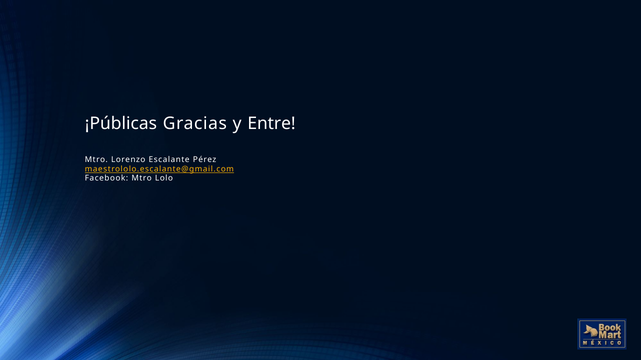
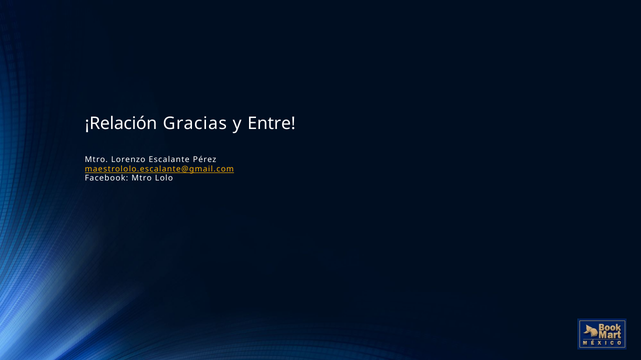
¡Públicas: ¡Públicas -> ¡Relación (121, 124)
